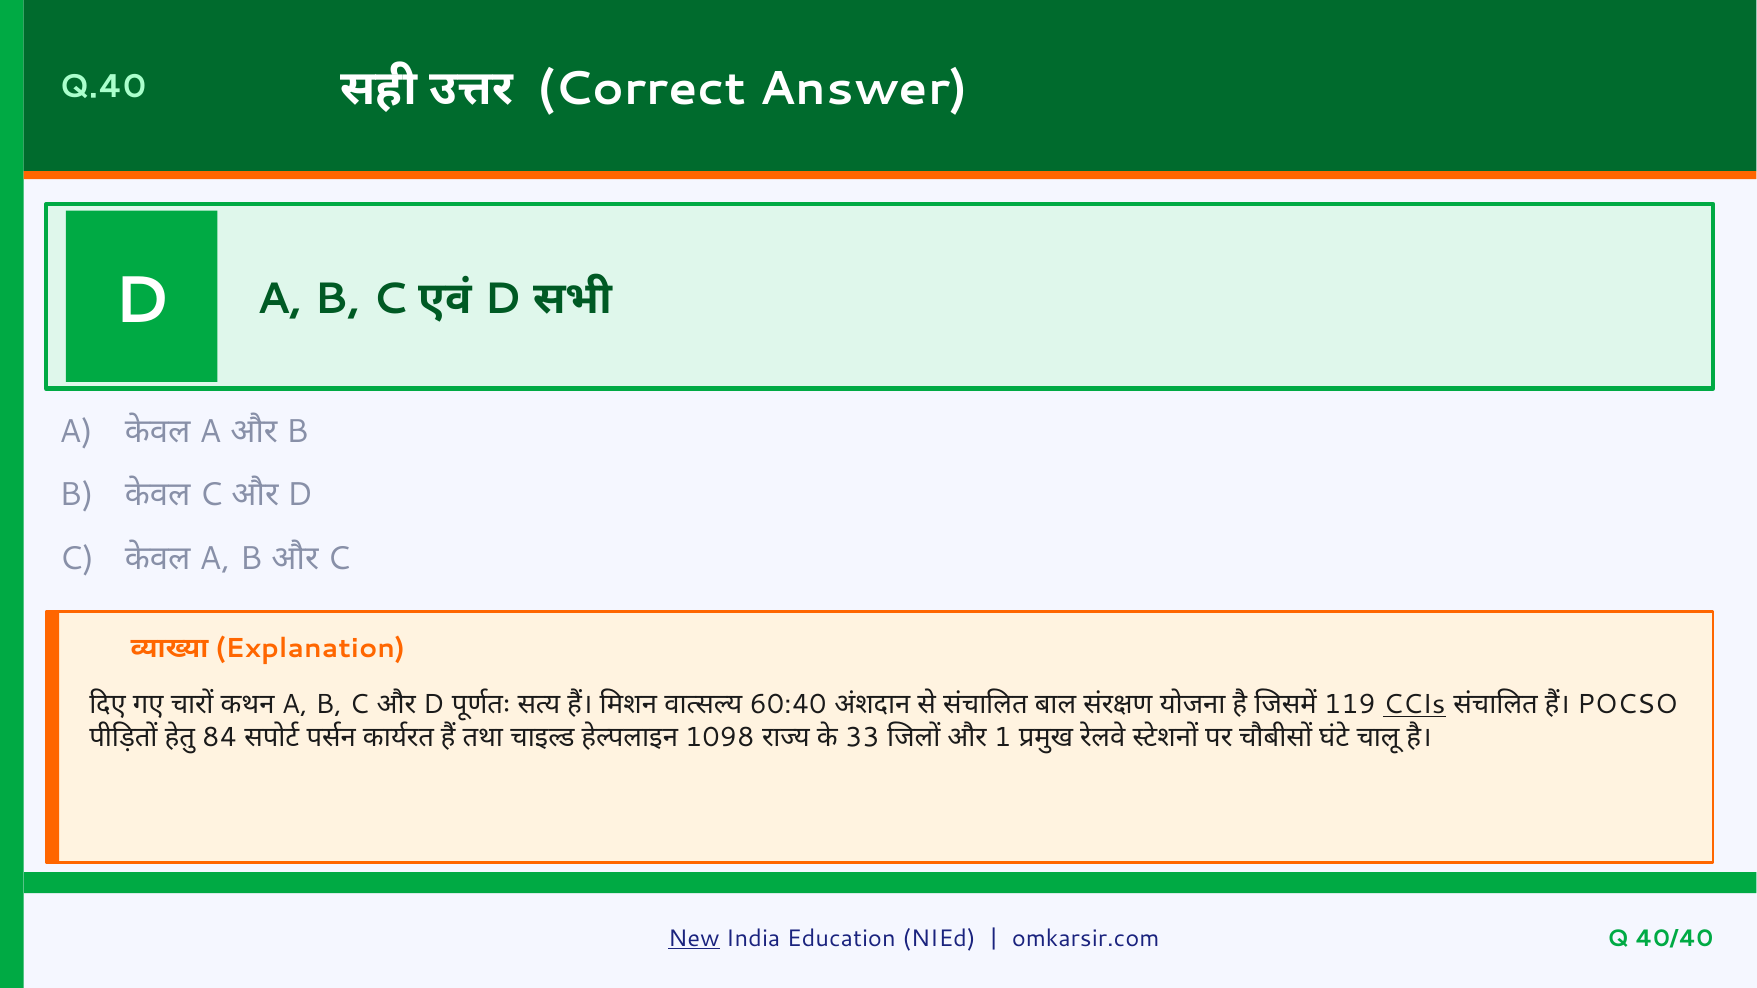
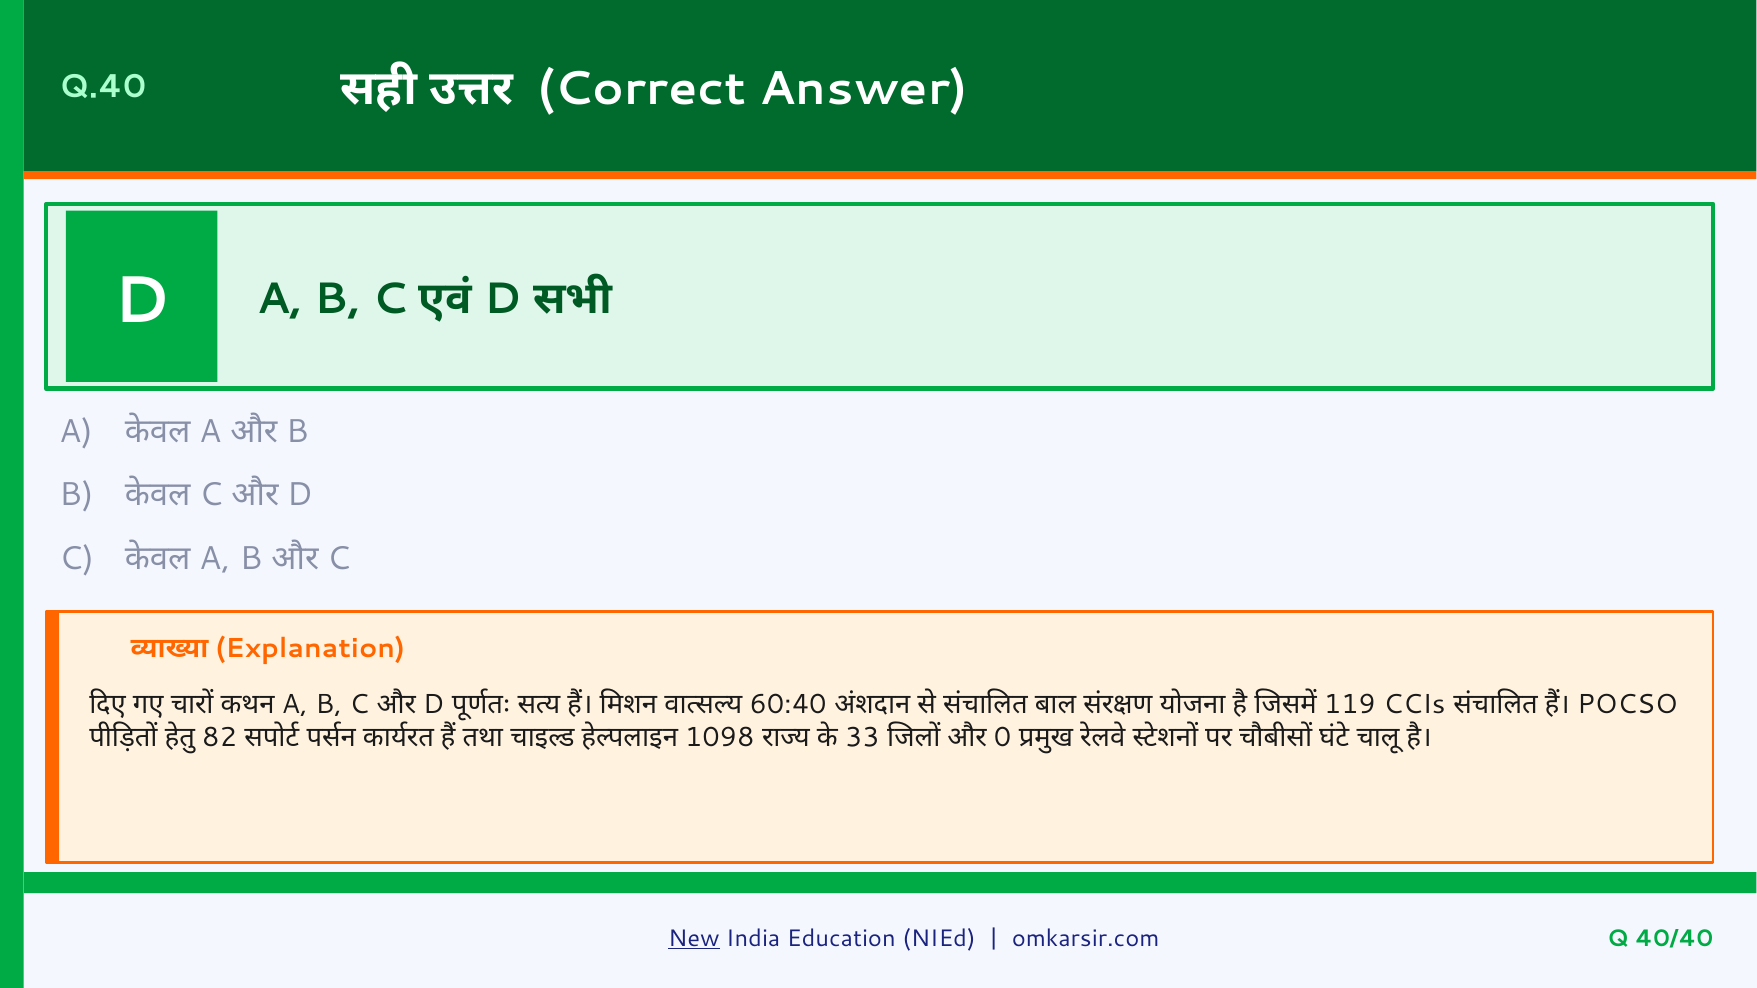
CCIs underline: present -> none (1415, 705)
84: 84 -> 82 (220, 738)
1: 1 -> 0 (1003, 738)
